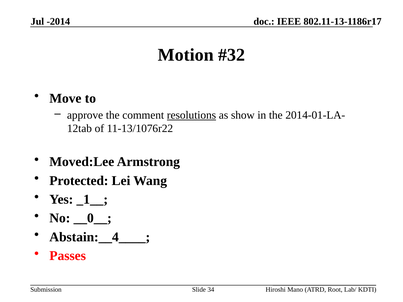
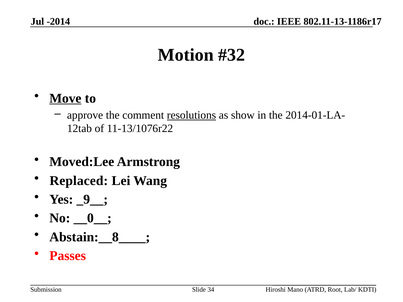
Move underline: none -> present (65, 98)
Protected: Protected -> Replaced (79, 181)
_1__: _1__ -> _9__ (92, 200)
Abstain:__4____: Abstain:__4____ -> Abstain:__8____ (100, 237)
